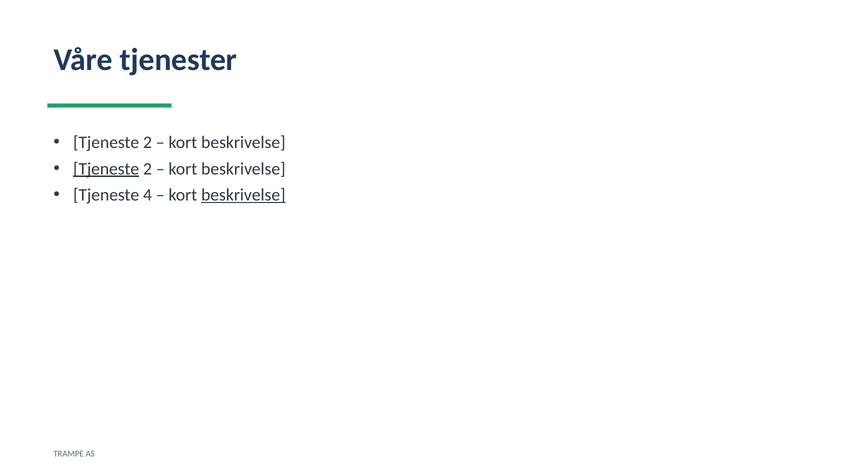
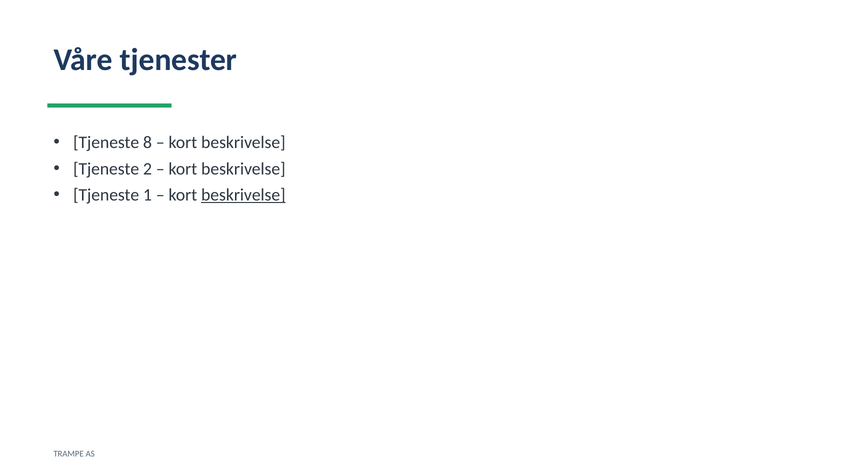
2: 2 -> 8 (147, 142)
Tjeneste underline: present -> none (106, 169)
4: 4 -> 1 (147, 195)
